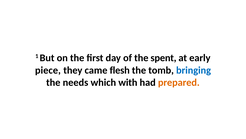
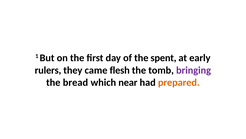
piece: piece -> rulers (48, 70)
bringing colour: blue -> purple (194, 70)
needs: needs -> bread (75, 82)
with: with -> near (128, 82)
